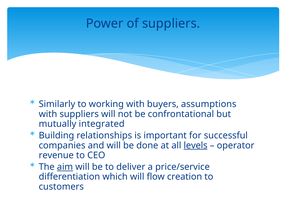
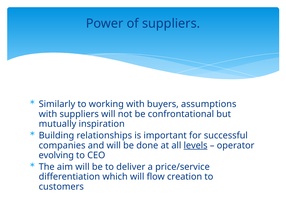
integrated: integrated -> inspiration (102, 124)
revenue: revenue -> evolving (56, 155)
aim underline: present -> none (65, 167)
